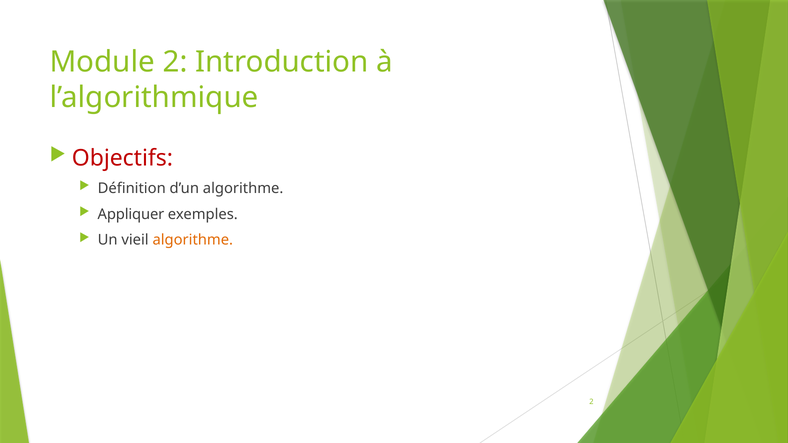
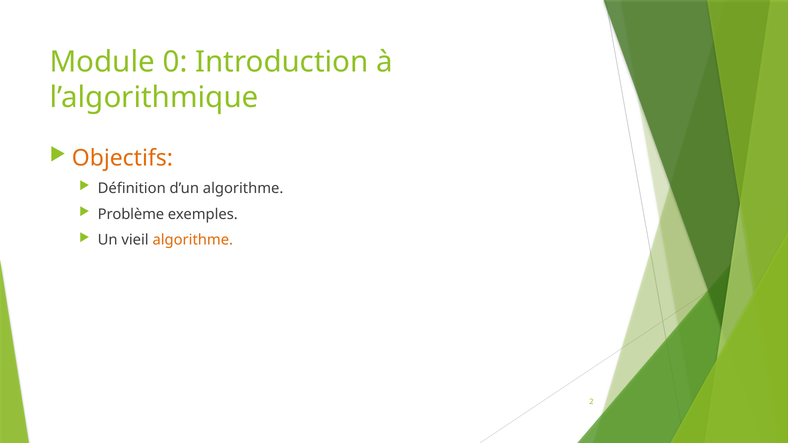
Module 2: 2 -> 0 (175, 62)
Objectifs colour: red -> orange (122, 158)
Appliquer: Appliquer -> Problème (131, 214)
